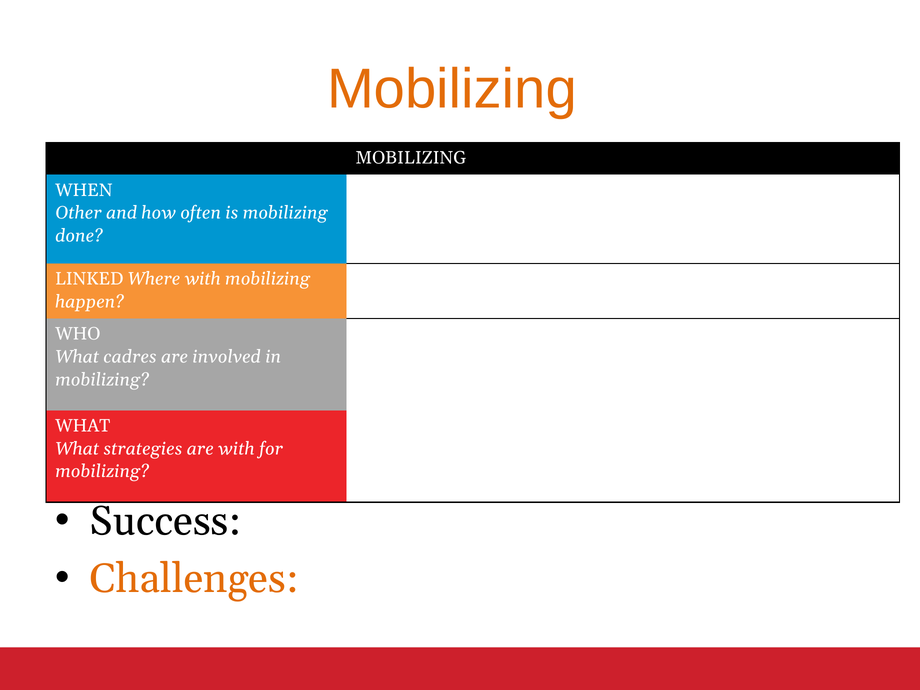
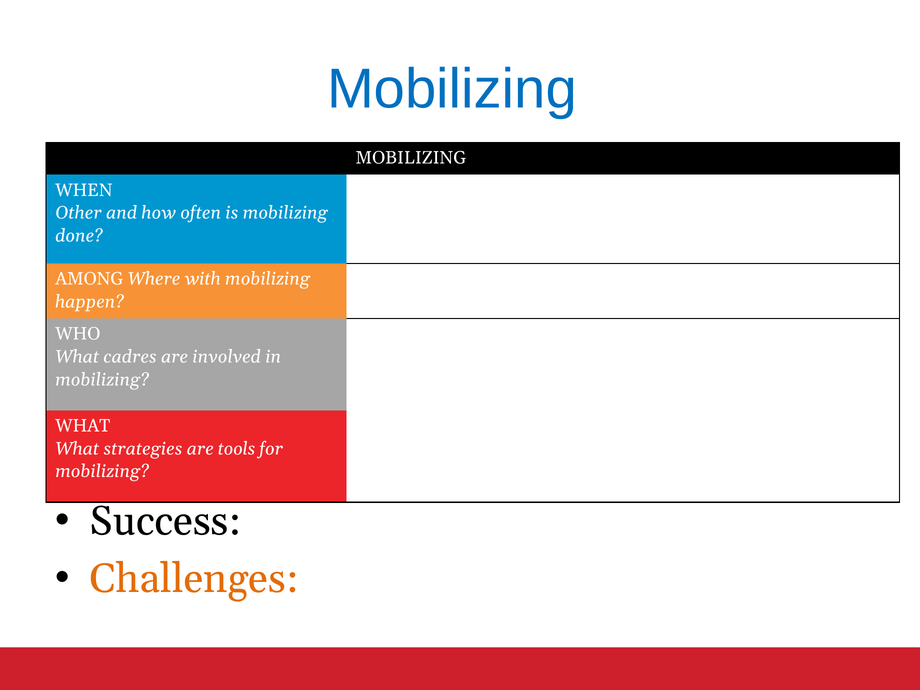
Mobilizing colour: orange -> blue (452, 89)
LINKED: LINKED -> AMONG (89, 279)
are with: with -> tools (236, 449)
